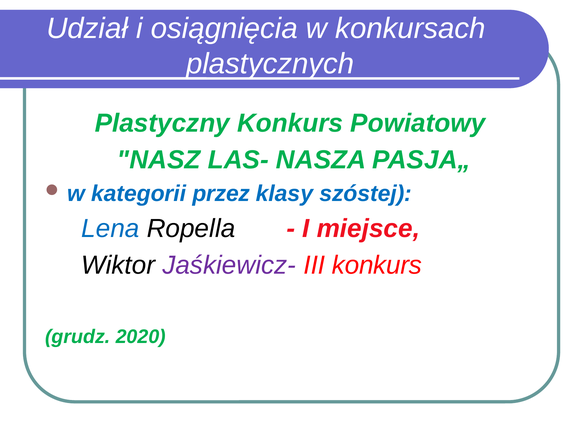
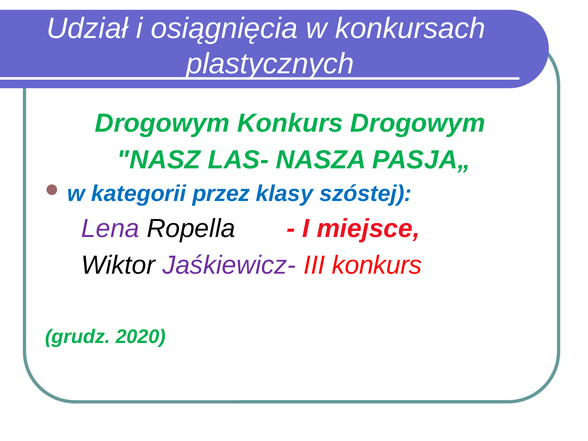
Plastyczny: Plastyczny -> Drogowym (162, 123)
Konkurs Powiatowy: Powiatowy -> Drogowym (418, 123)
Lena colour: blue -> purple (110, 229)
